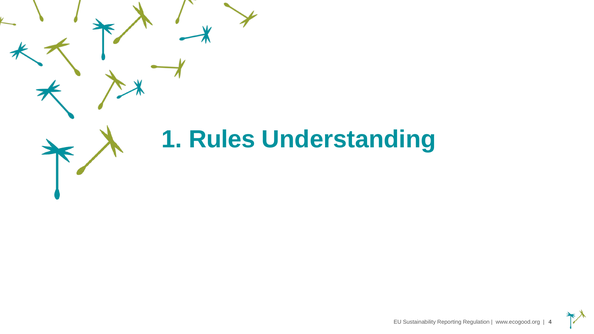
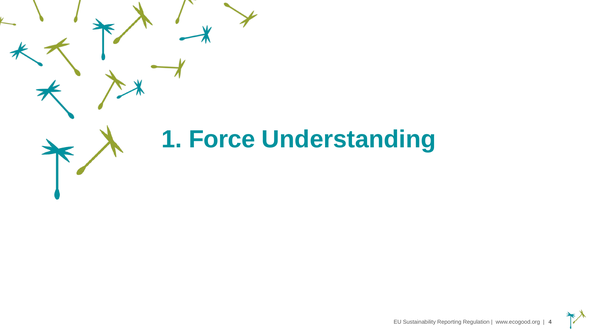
Rules: Rules -> Force (222, 139)
